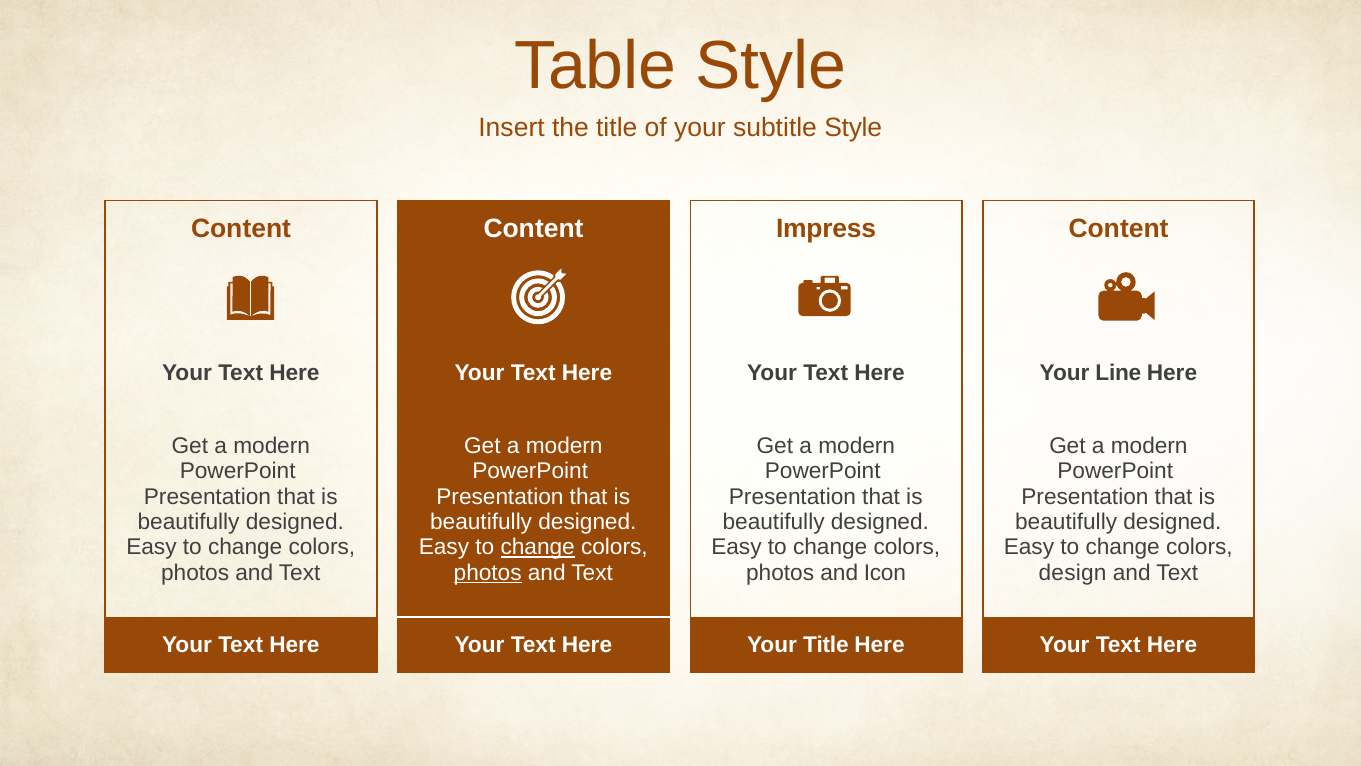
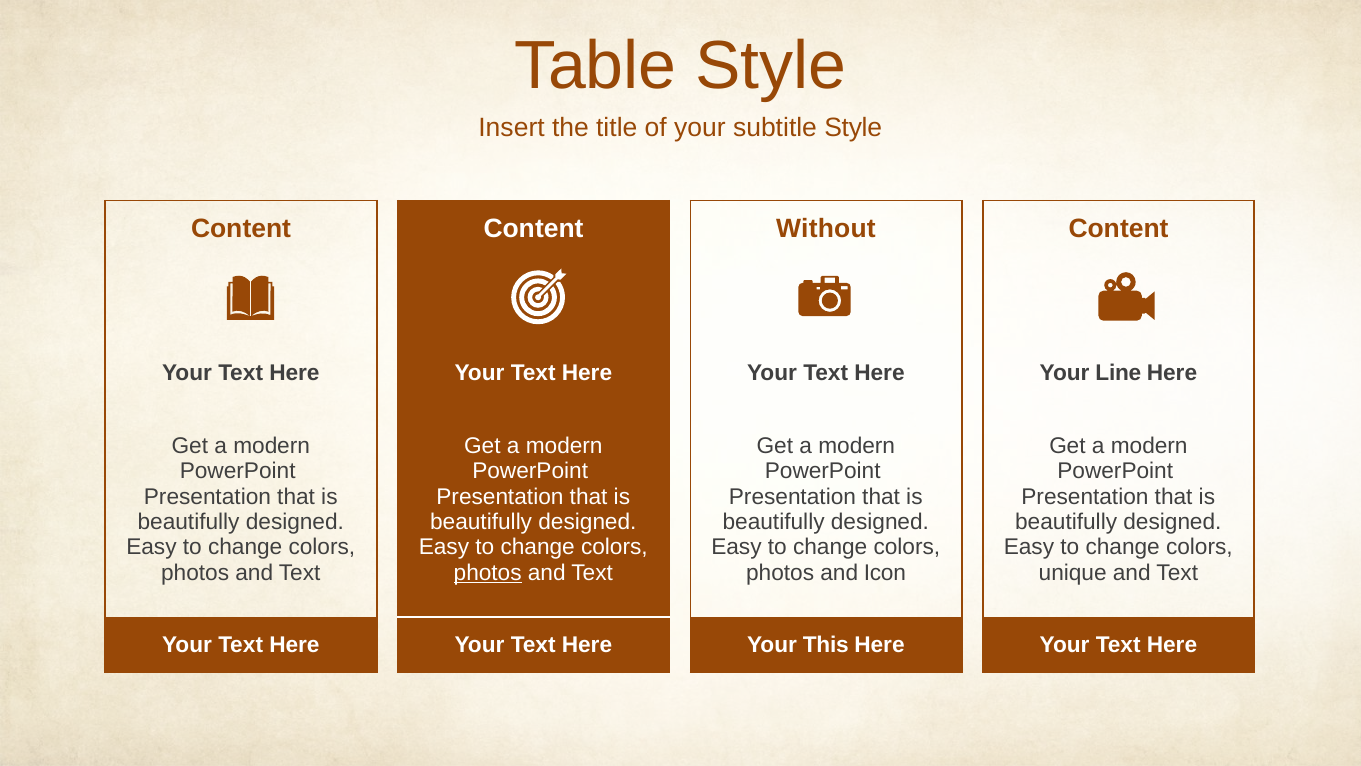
Impress: Impress -> Without (826, 229)
change underline: present -> none (538, 547)
design: design -> unique (1073, 572)
Your Title: Title -> This (826, 645)
